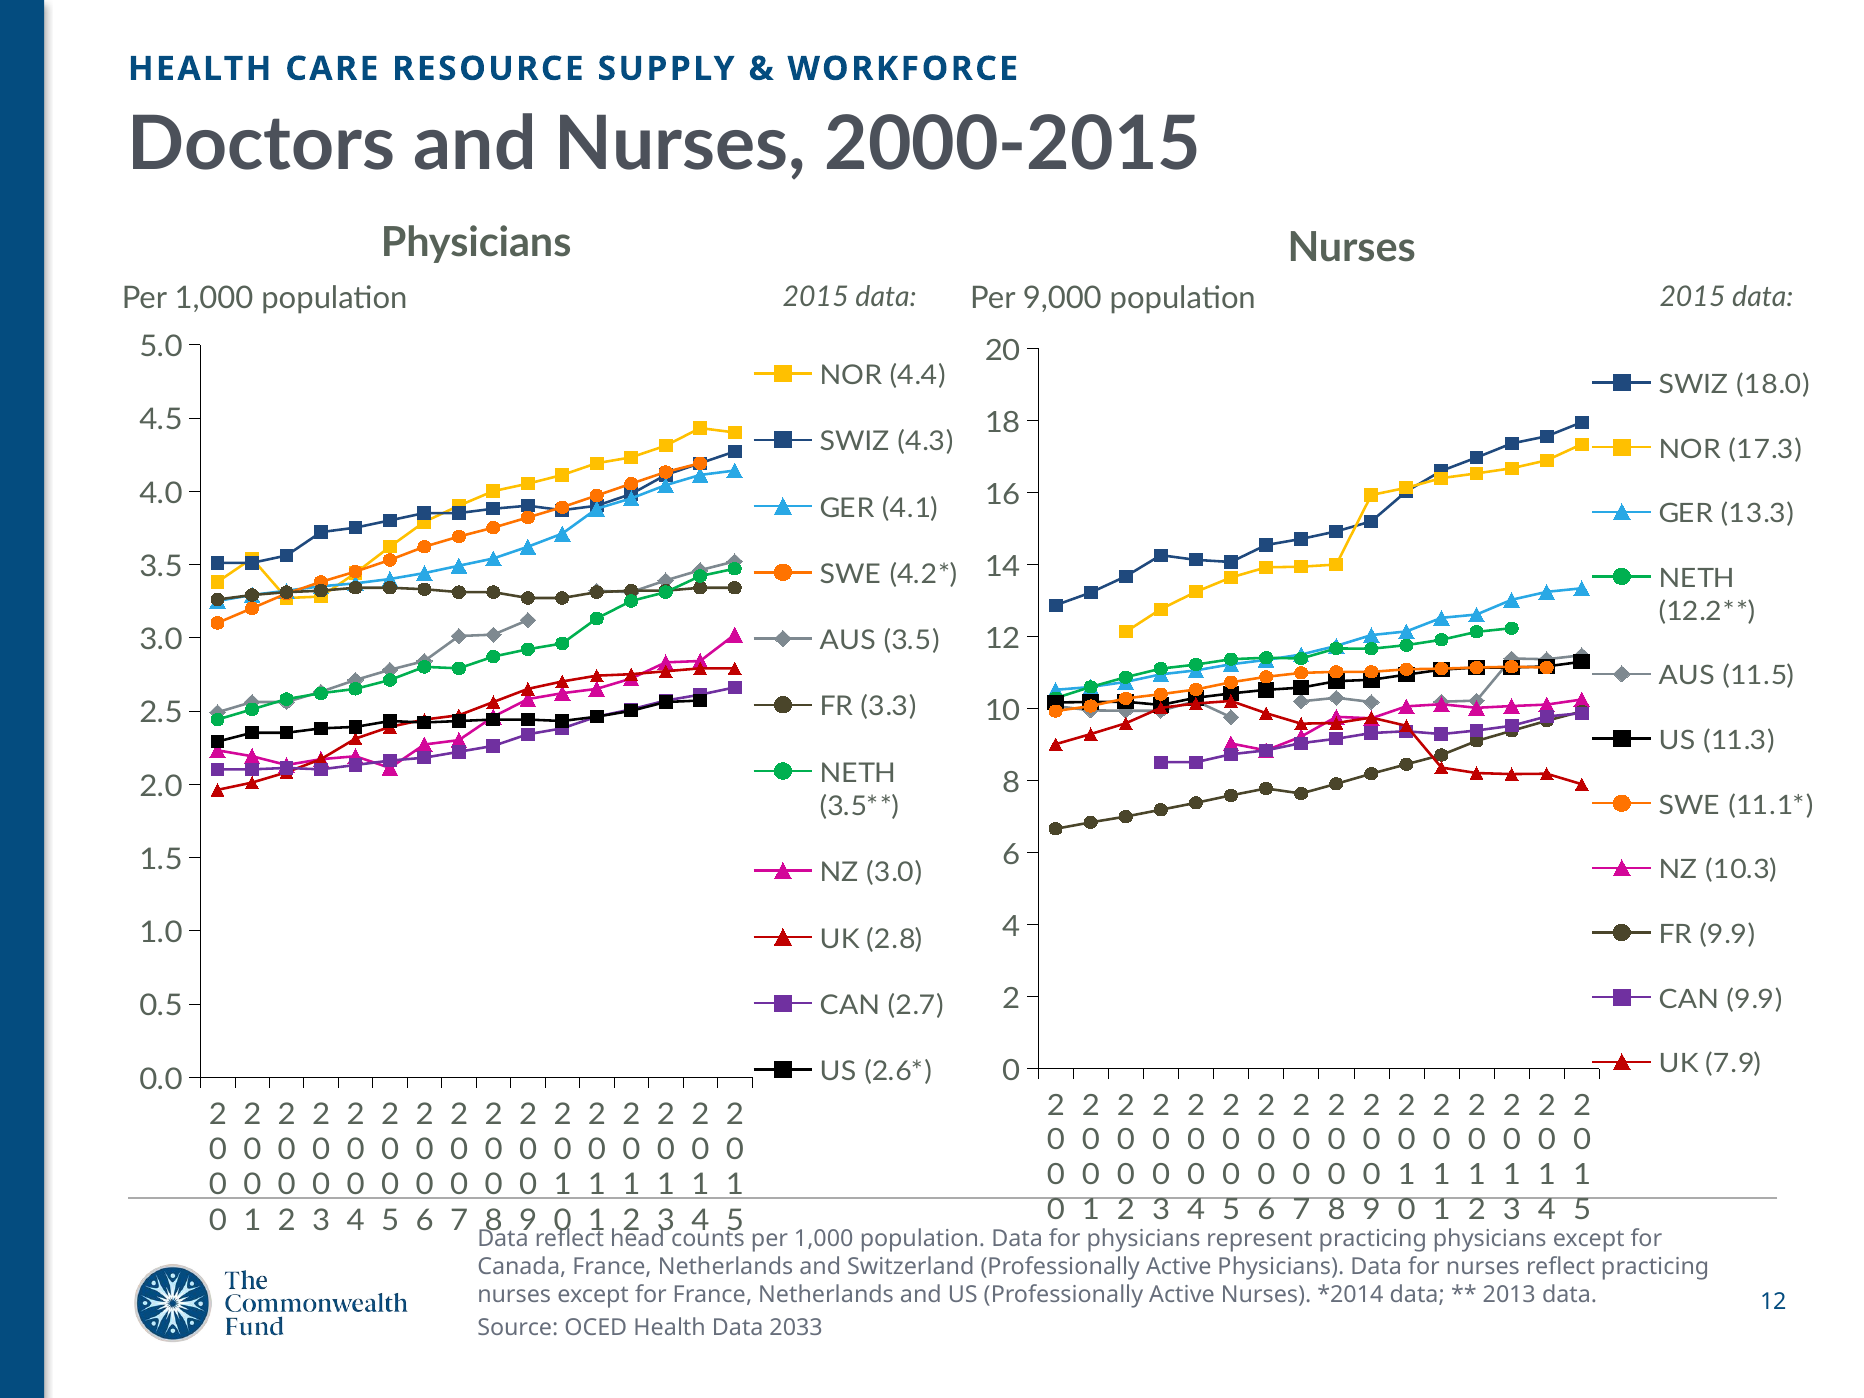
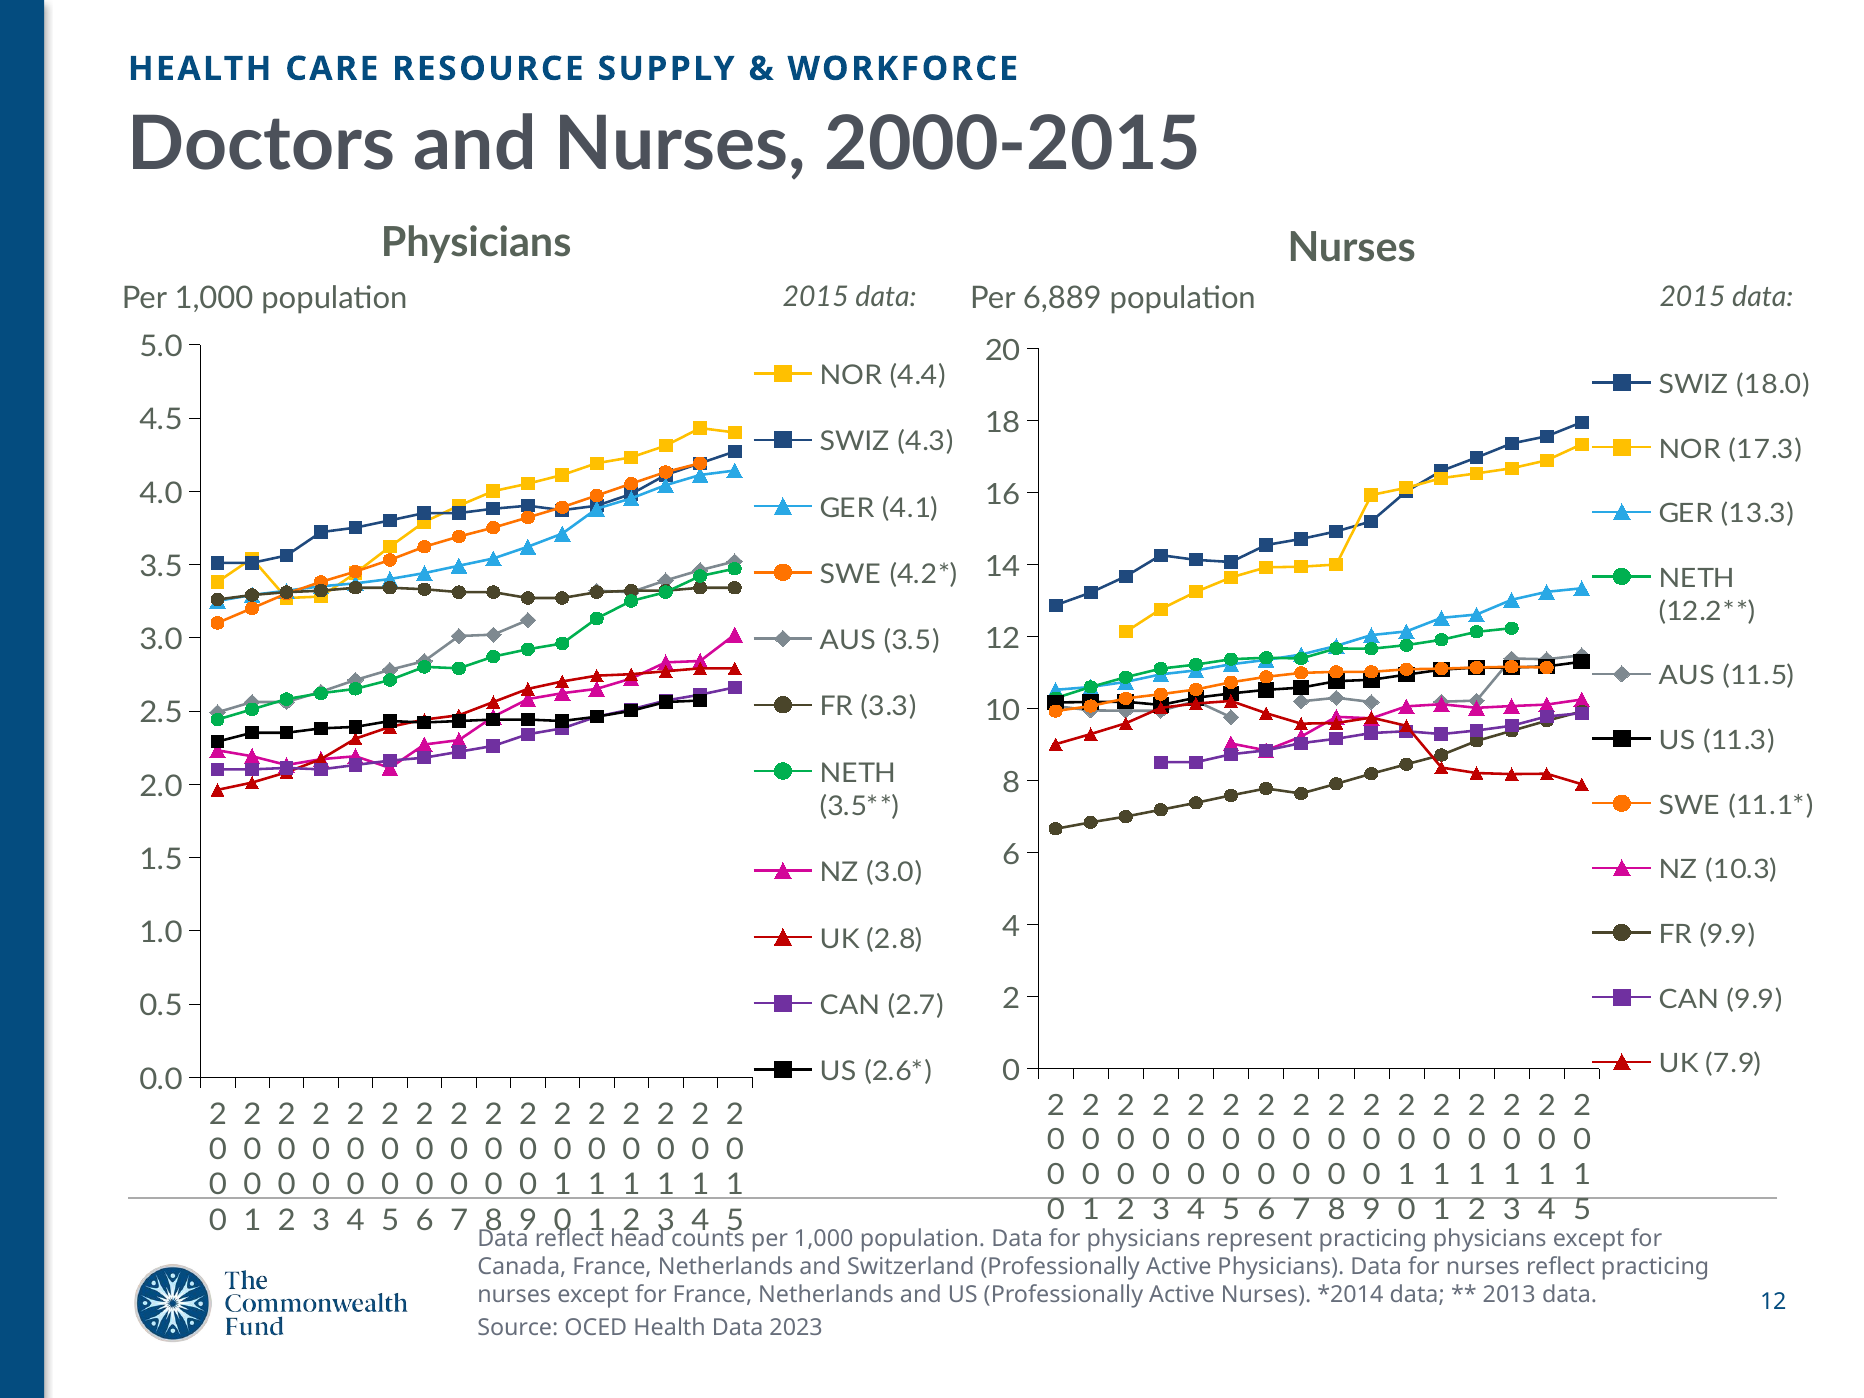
9,000: 9,000 -> 6,889 (1062, 298)
2033: 2033 -> 2023 (796, 1328)
